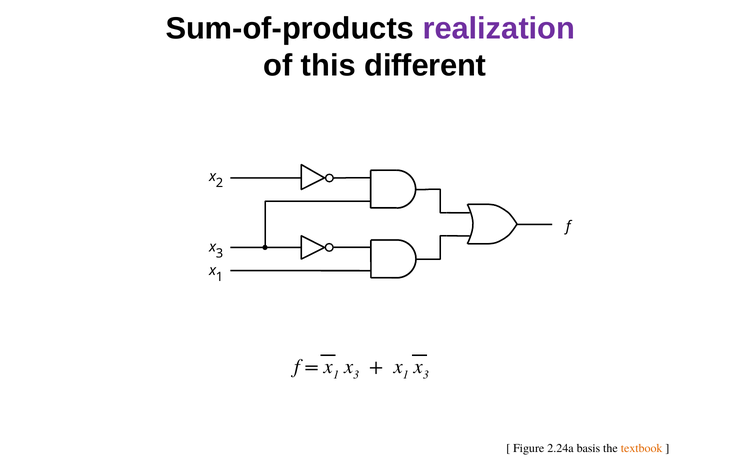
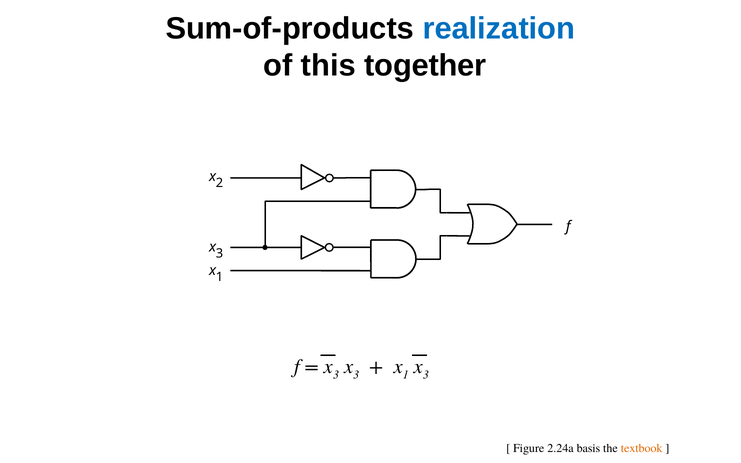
realization colour: purple -> blue (499, 29)
different: different -> together (425, 66)
1: 1 -> 3 (336, 375)
